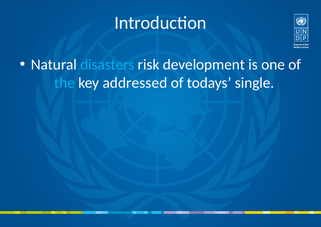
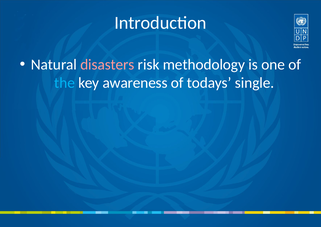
disasters colour: light blue -> pink (107, 65)
development: development -> methodology (204, 65)
addressed: addressed -> awareness (135, 83)
